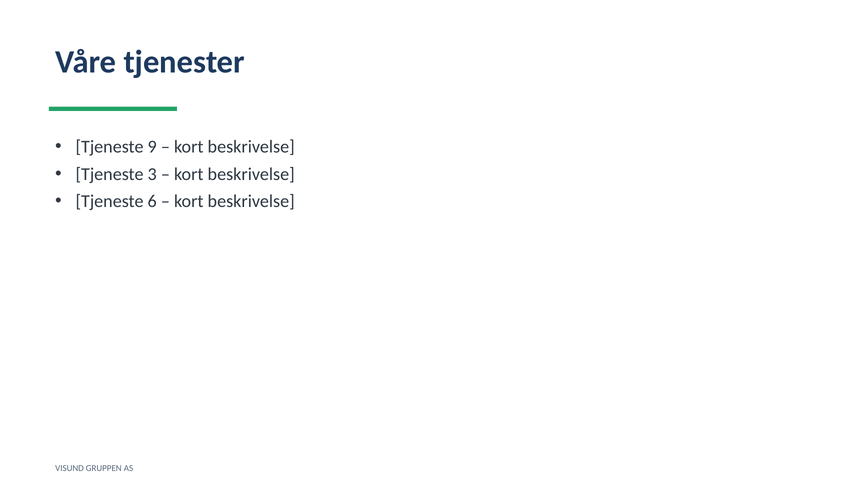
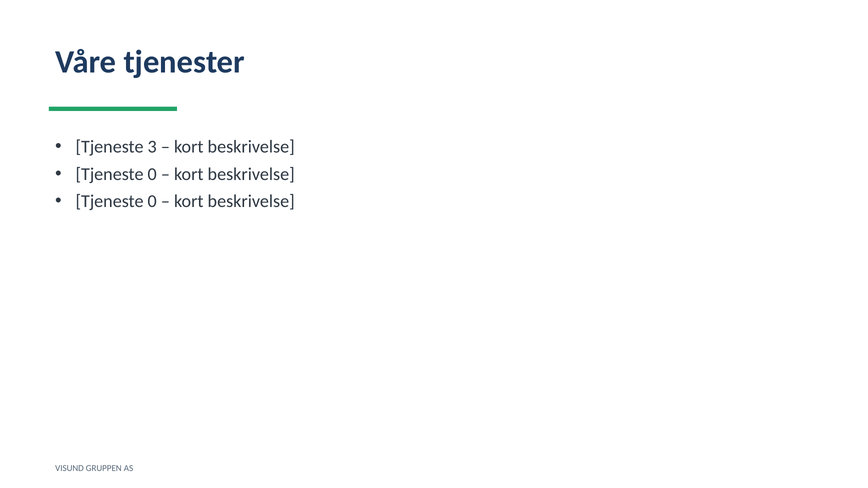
9: 9 -> 3 (152, 147)
3: 3 -> 0 (152, 174)
6: 6 -> 0 (152, 201)
